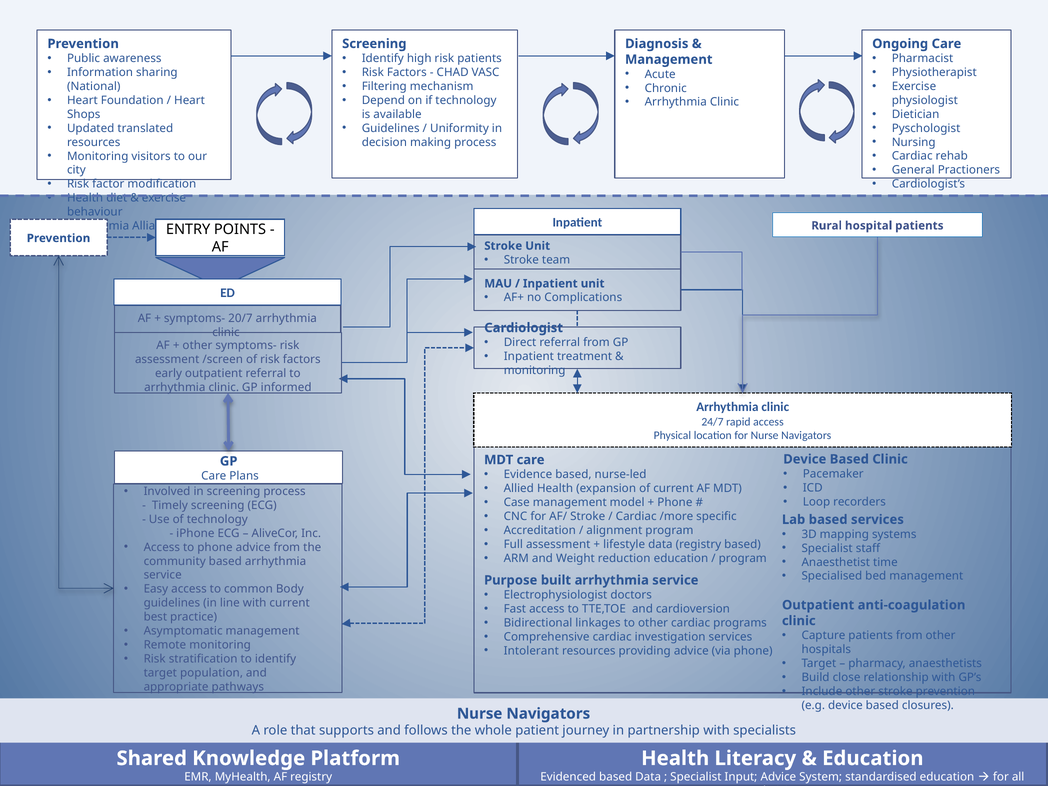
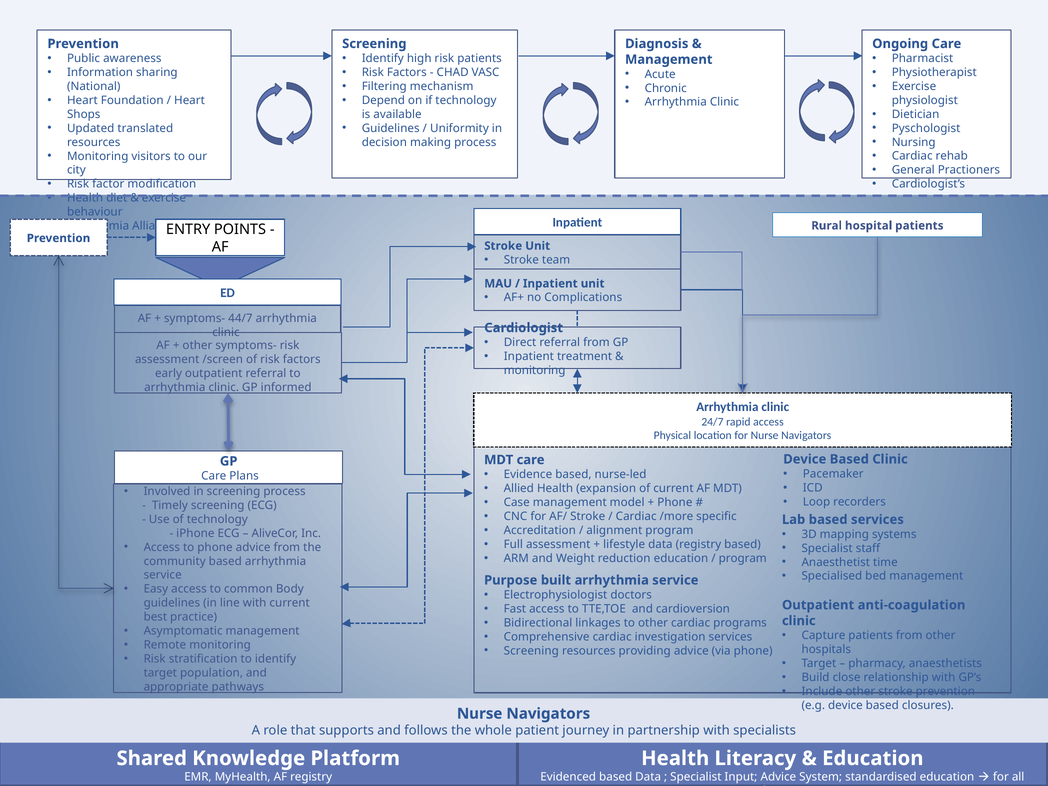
20/7: 20/7 -> 44/7 (240, 318)
Intolerant: Intolerant -> Screening (531, 651)
